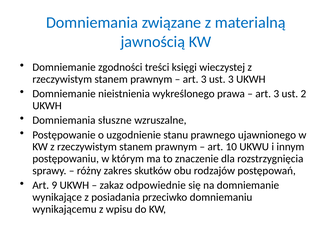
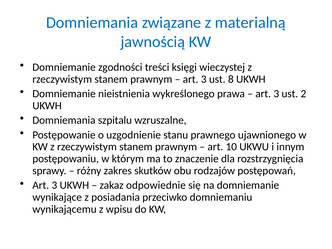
ust 3: 3 -> 8 (231, 79)
słuszne: słuszne -> szpitalu (115, 120)
9: 9 -> 3 (54, 185)
